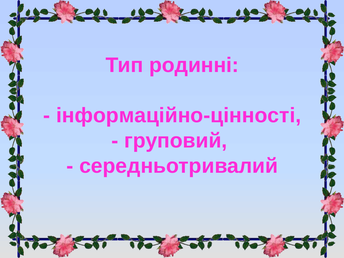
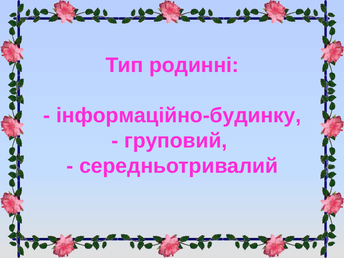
інформаційно-цінності: інформаційно-цінності -> інформаційно-будинку (179, 116)
